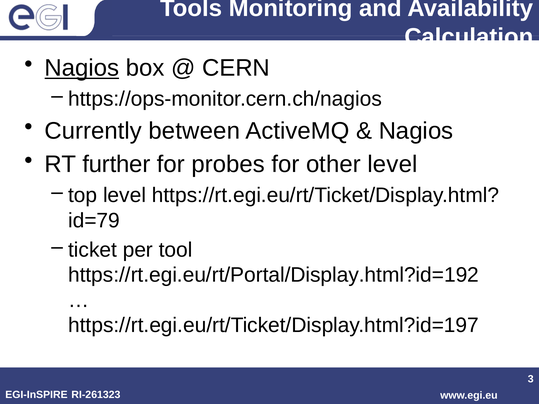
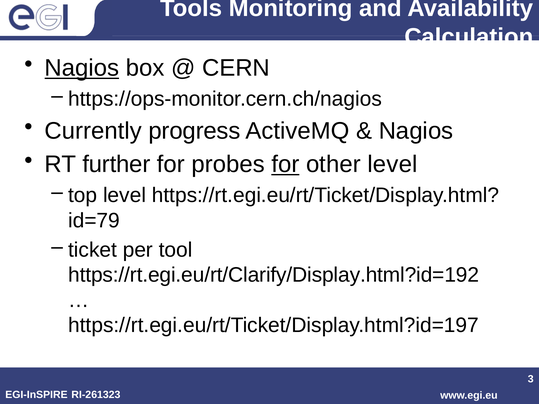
between: between -> progress (194, 131)
for underline: none -> present (285, 164)
https://rt.egi.eu/rt/Portal/Display.html?id=192: https://rt.egi.eu/rt/Portal/Display.html?id=192 -> https://rt.egi.eu/rt/Clarify/Display.html?id=192 (274, 275)
